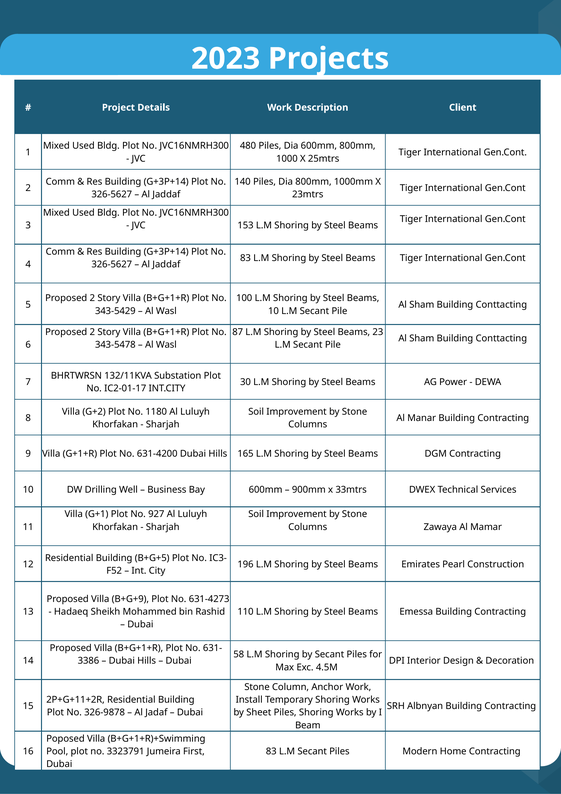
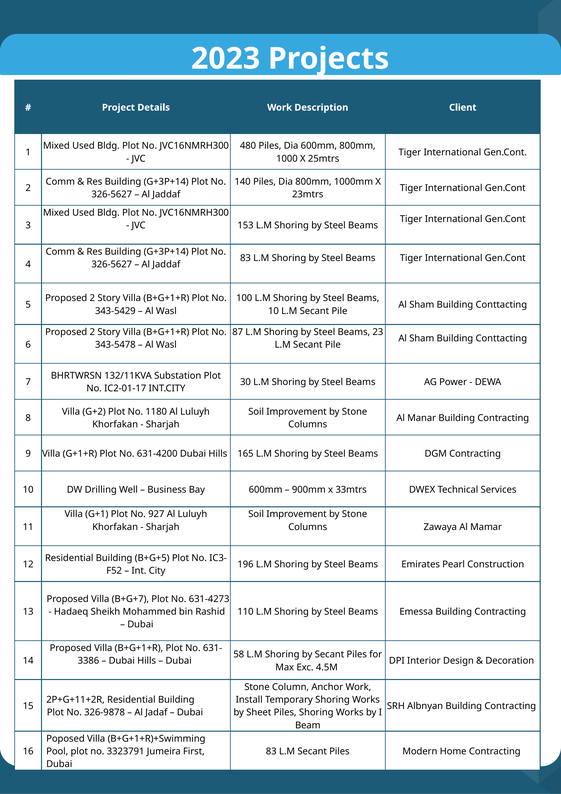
B+G+9: B+G+9 -> B+G+7 (130, 599)
